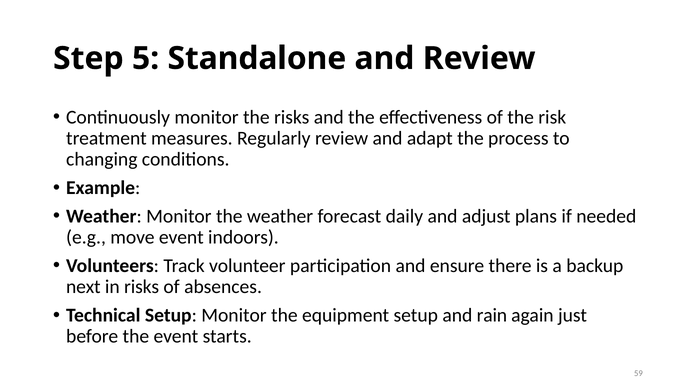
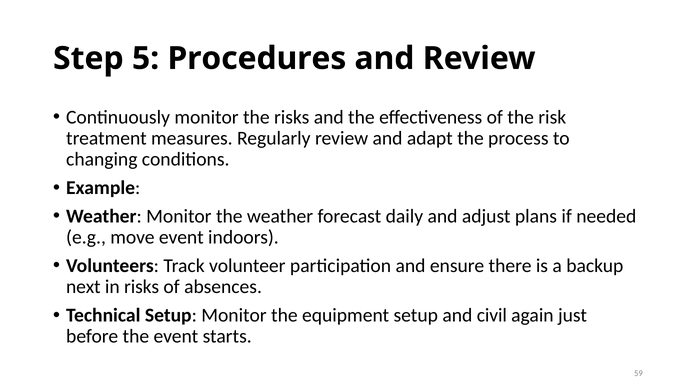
Standalone: Standalone -> Procedures (257, 58)
rain: rain -> civil (492, 316)
